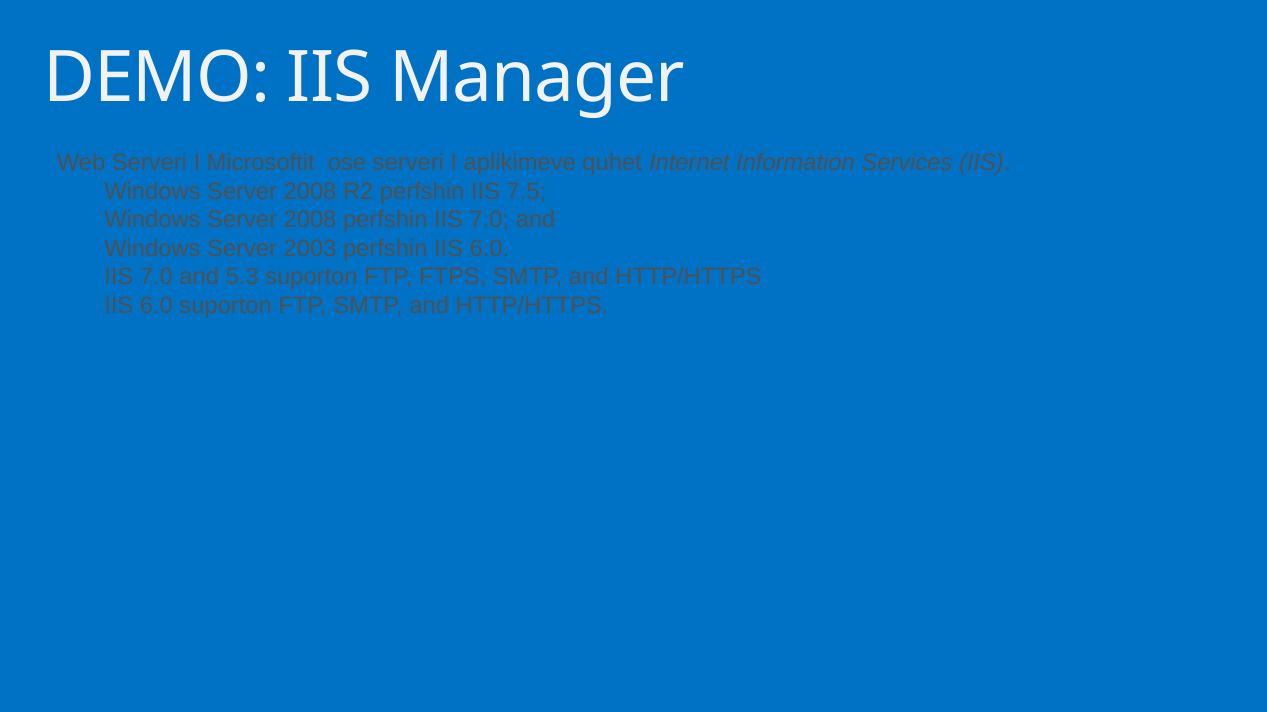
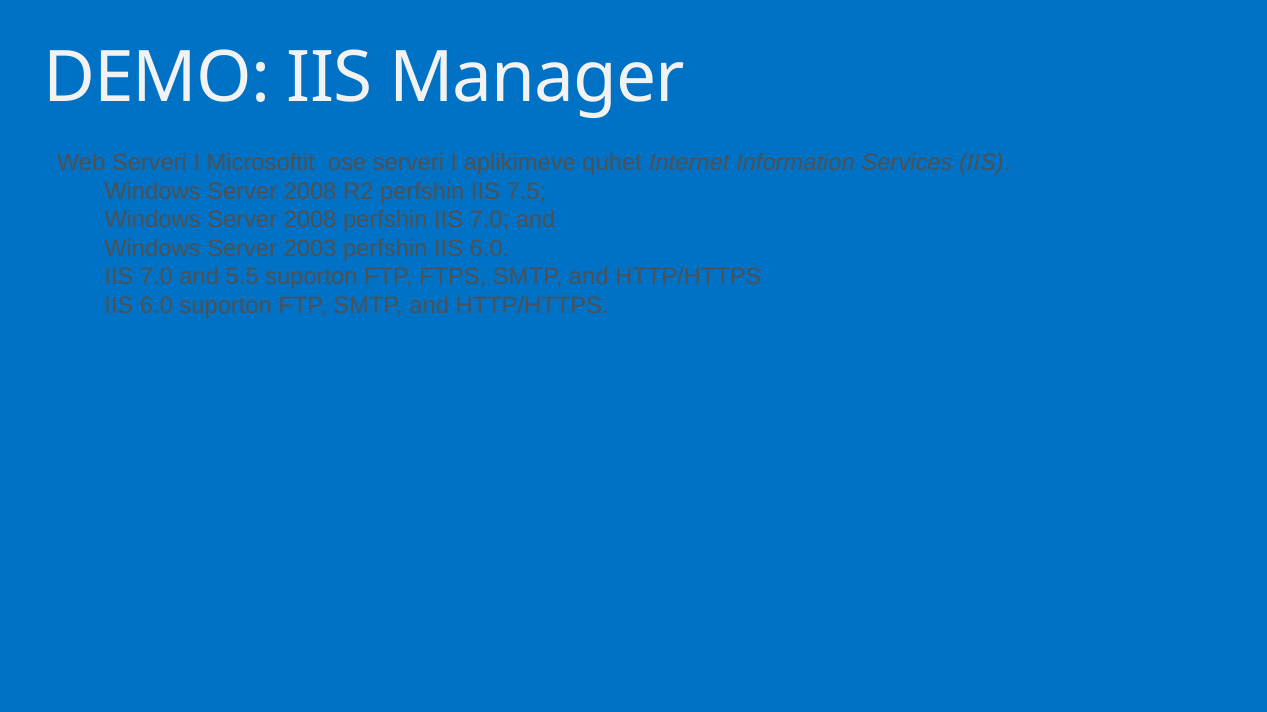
5.3: 5.3 -> 5.5 (242, 277)
